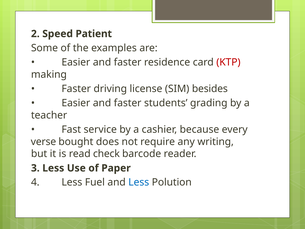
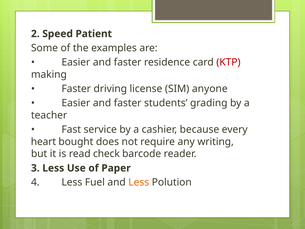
besides: besides -> anyone (210, 89)
verse: verse -> heart (43, 142)
Less colour: blue -> orange (139, 182)
